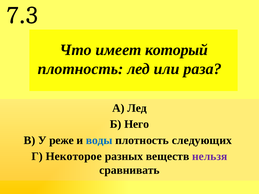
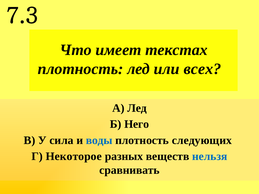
который: который -> текстах (176, 50)
раза: раза -> всех (203, 69)
реже: реже -> сила (61, 140)
нельзя colour: purple -> blue (210, 157)
